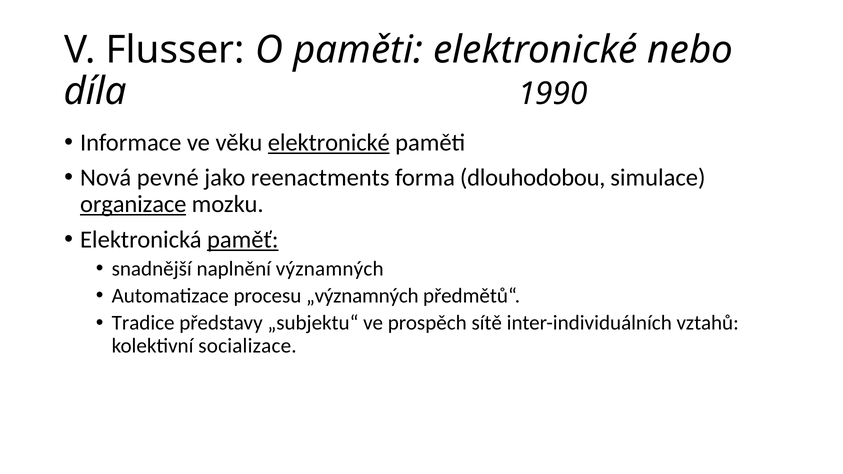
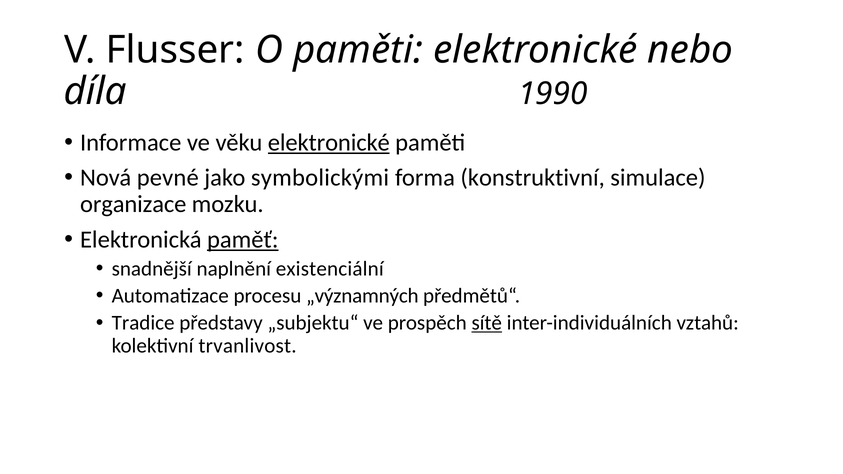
reenactments: reenactments -> symbolickými (320, 178)
dlouhodobou: dlouhodobou -> konstruktivní (533, 178)
organizace underline: present -> none (133, 204)
významných: významných -> existenciální (330, 269)
sítě underline: none -> present (487, 323)
socializace: socializace -> trvanlivost (248, 346)
